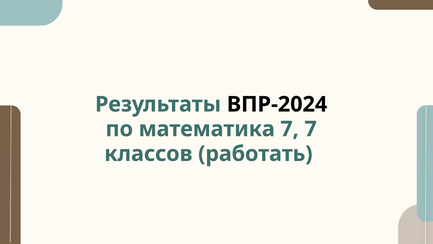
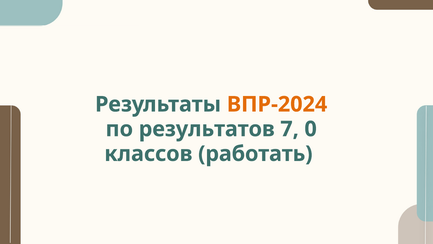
ВПР-2024 colour: black -> orange (277, 104)
математика: математика -> результатов (207, 129)
7 7: 7 -> 0 (311, 129)
